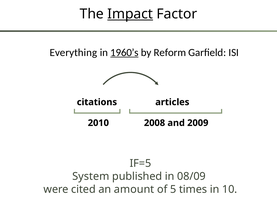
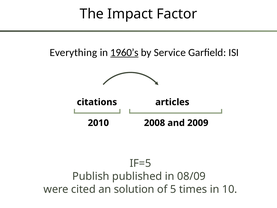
Impact underline: present -> none (130, 14)
Reform: Reform -> Service (170, 52)
System: System -> Publish (91, 176)
amount: amount -> solution (134, 189)
